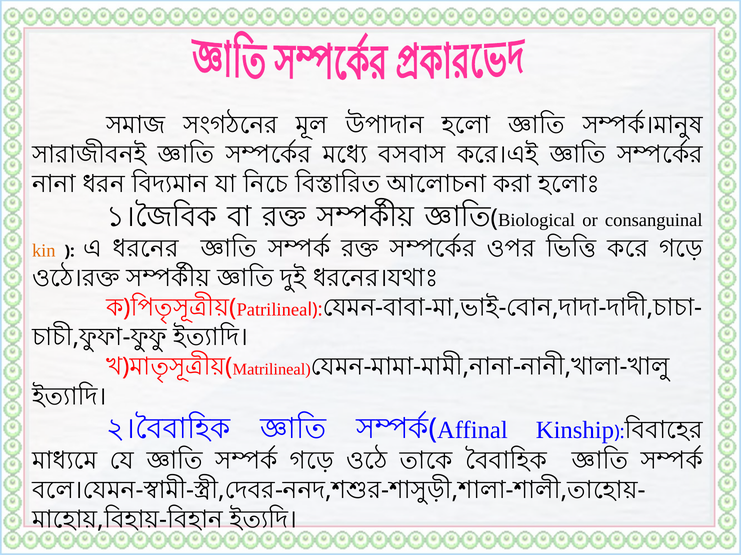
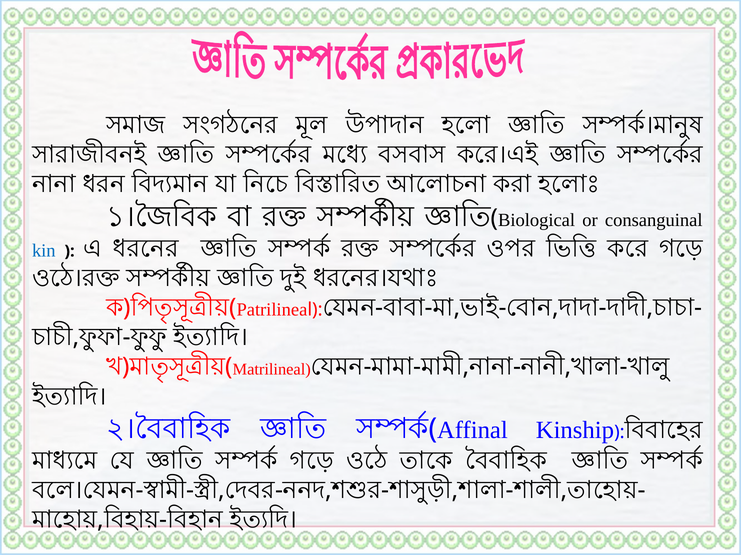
kin colour: orange -> blue (44, 251)
